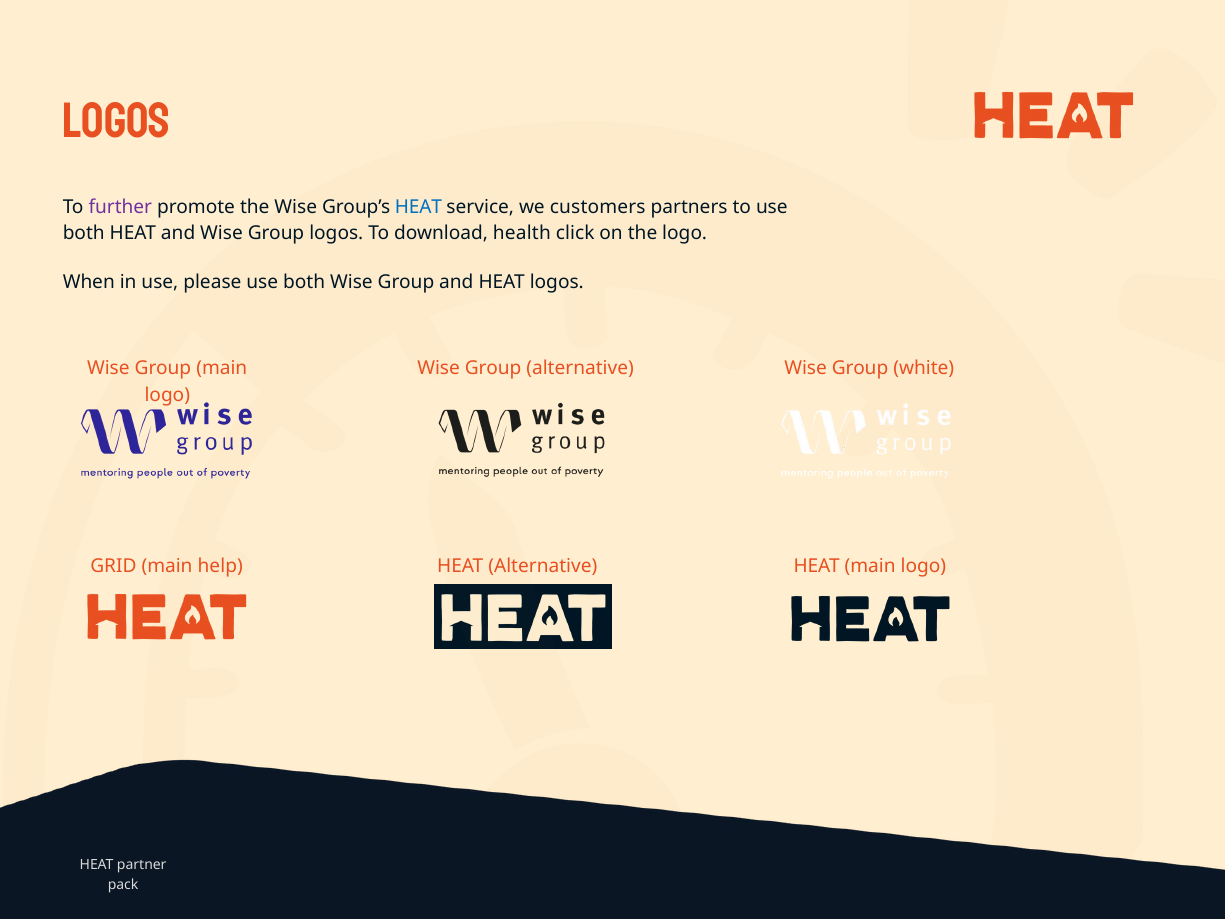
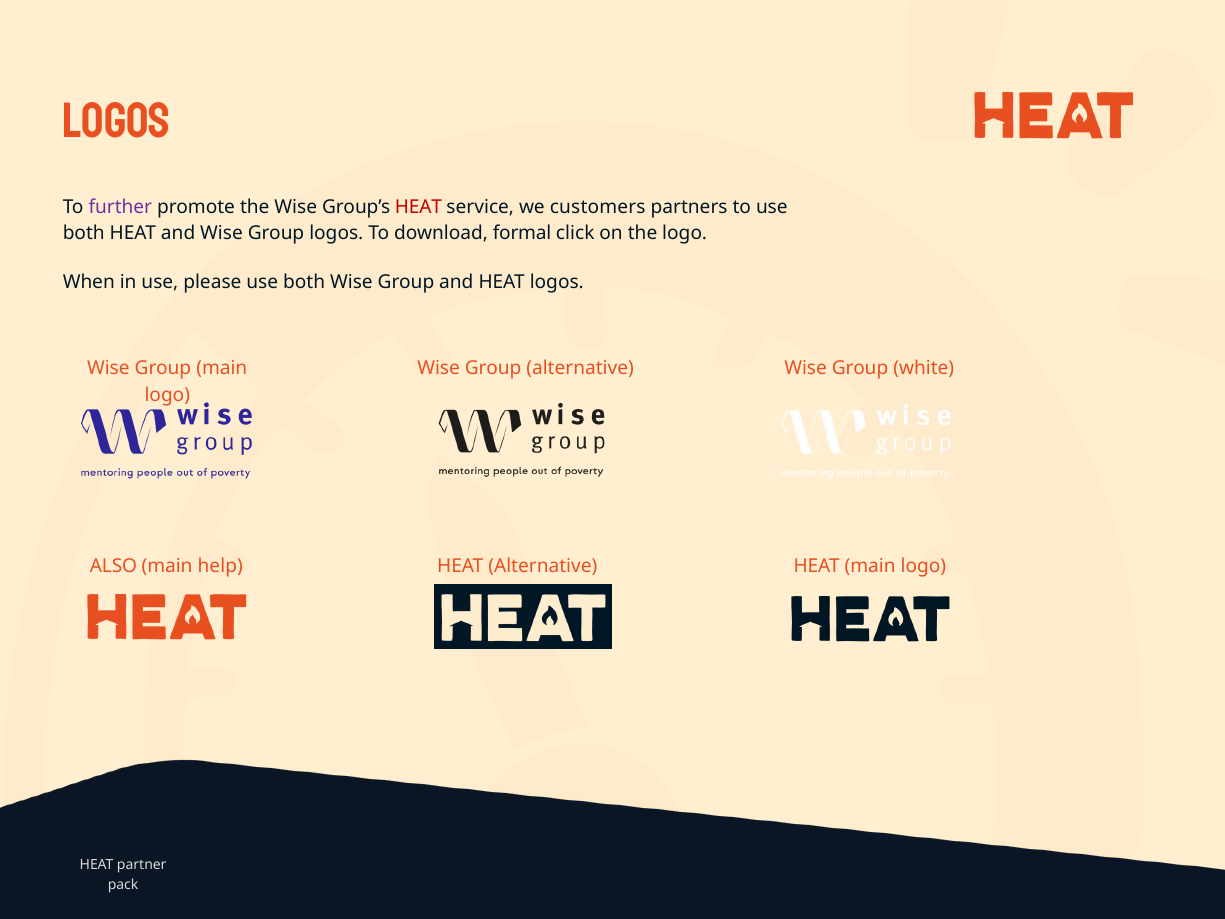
HEAT colour: blue -> red (419, 207)
health: health -> formal (522, 234)
GRID: GRID -> ALSO (114, 566)
